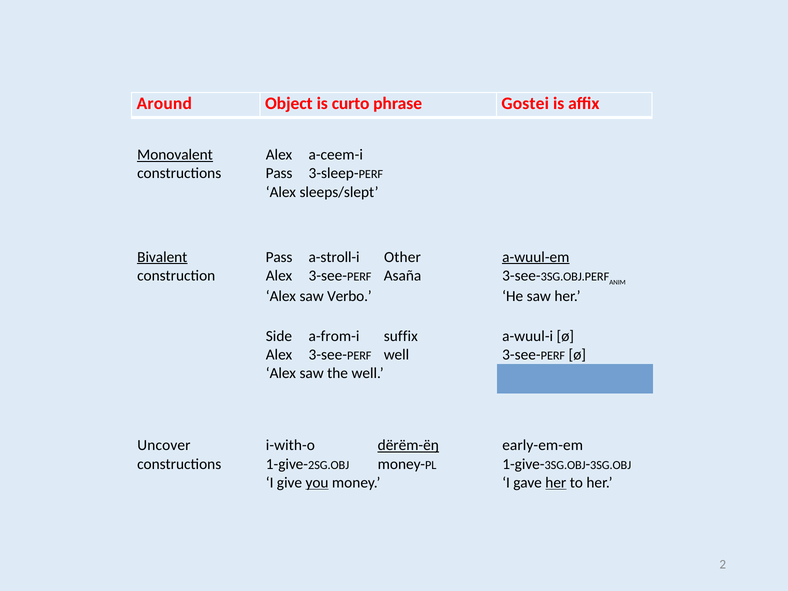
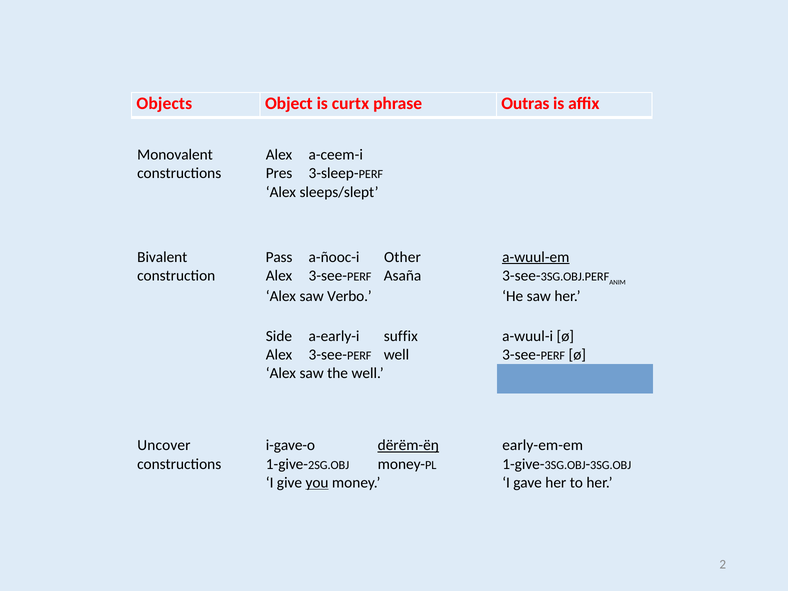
Around: Around -> Objects (164, 104)
curto: curto -> curtx (350, 104)
Gostei: Gostei -> Outras (525, 104)
Monovalent underline: present -> none (175, 155)
Pass: Pass -> Pres (279, 173)
Bivalent underline: present -> none (162, 257)
a-stroll-i: a-stroll-i -> a-ñooc-i (334, 257)
a-from-i: a-from-i -> a-early-i (334, 336)
i-with-o: i-with-o -> i-gave-o (290, 445)
her underline: present -> none (556, 483)
